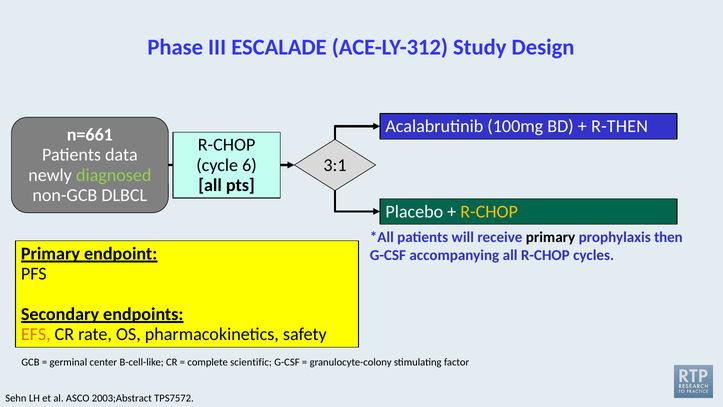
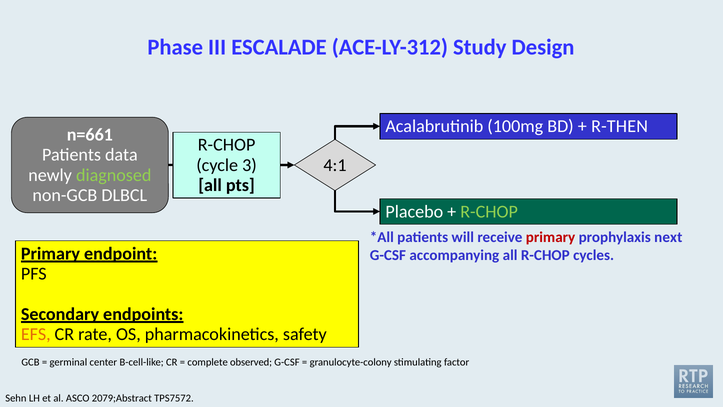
3:1: 3:1 -> 4:1 (335, 165)
6: 6 -> 3 (249, 165)
R-CHOP colour: yellow -> light green (489, 211)
primary colour: black -> red (551, 237)
then: then -> next (668, 237)
scientific: scientific -> observed (251, 362)
2003;Abstract: 2003;Abstract -> 2079;Abstract (122, 398)
